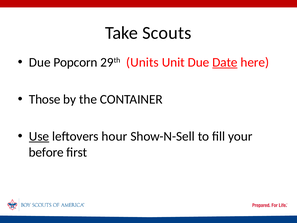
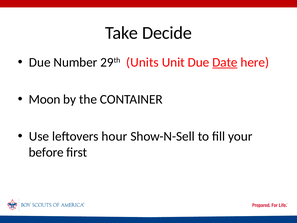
Scouts: Scouts -> Decide (167, 33)
Popcorn: Popcorn -> Number (75, 62)
Those: Those -> Moon (45, 99)
Use underline: present -> none (39, 136)
